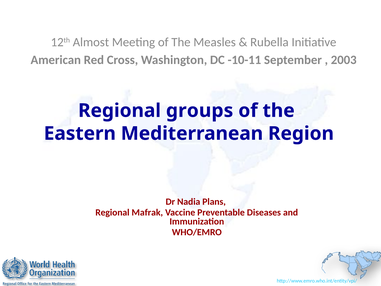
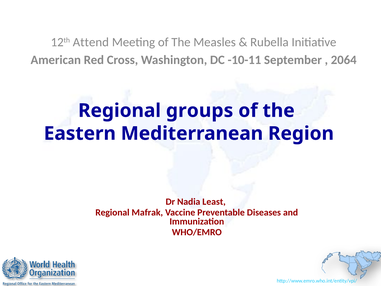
Almost: Almost -> Attend (91, 42)
2003: 2003 -> 2064 (344, 60)
Plans: Plans -> Least (214, 202)
